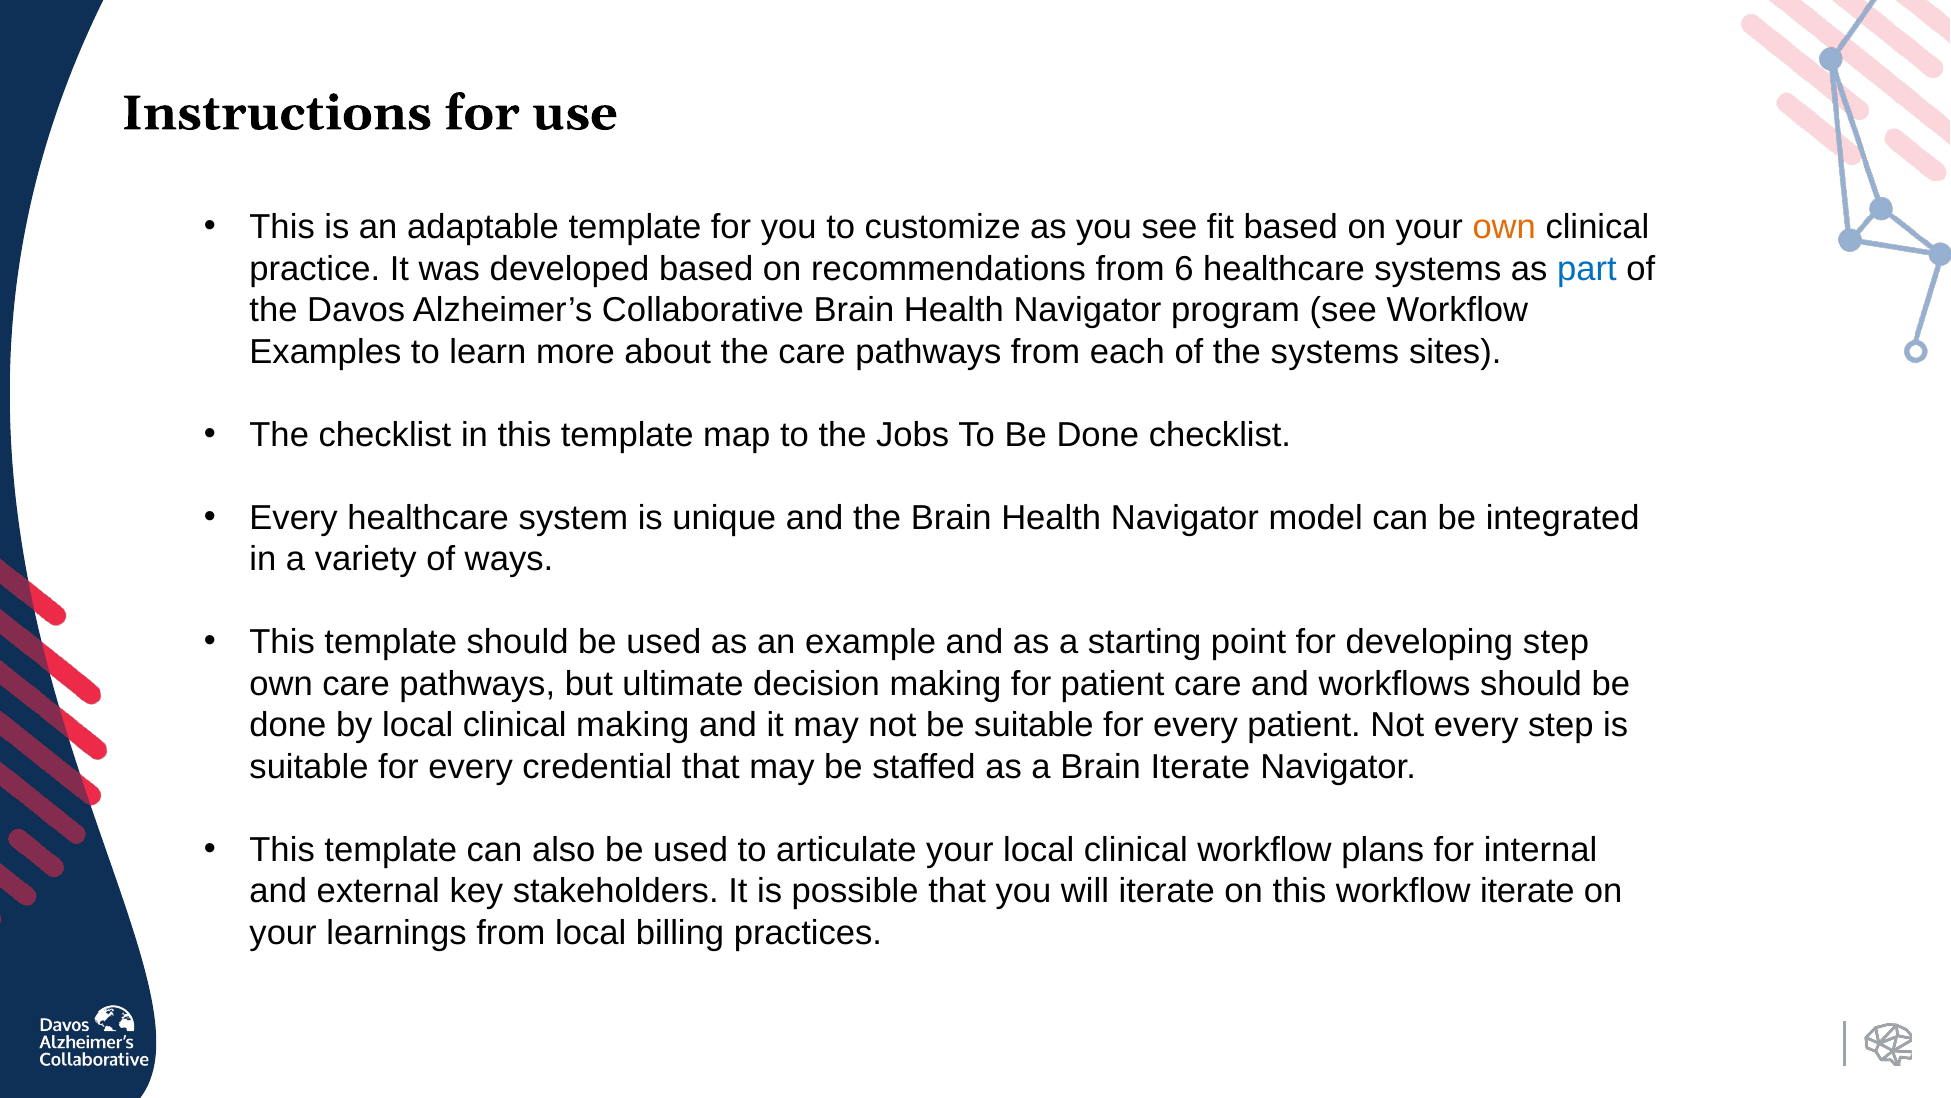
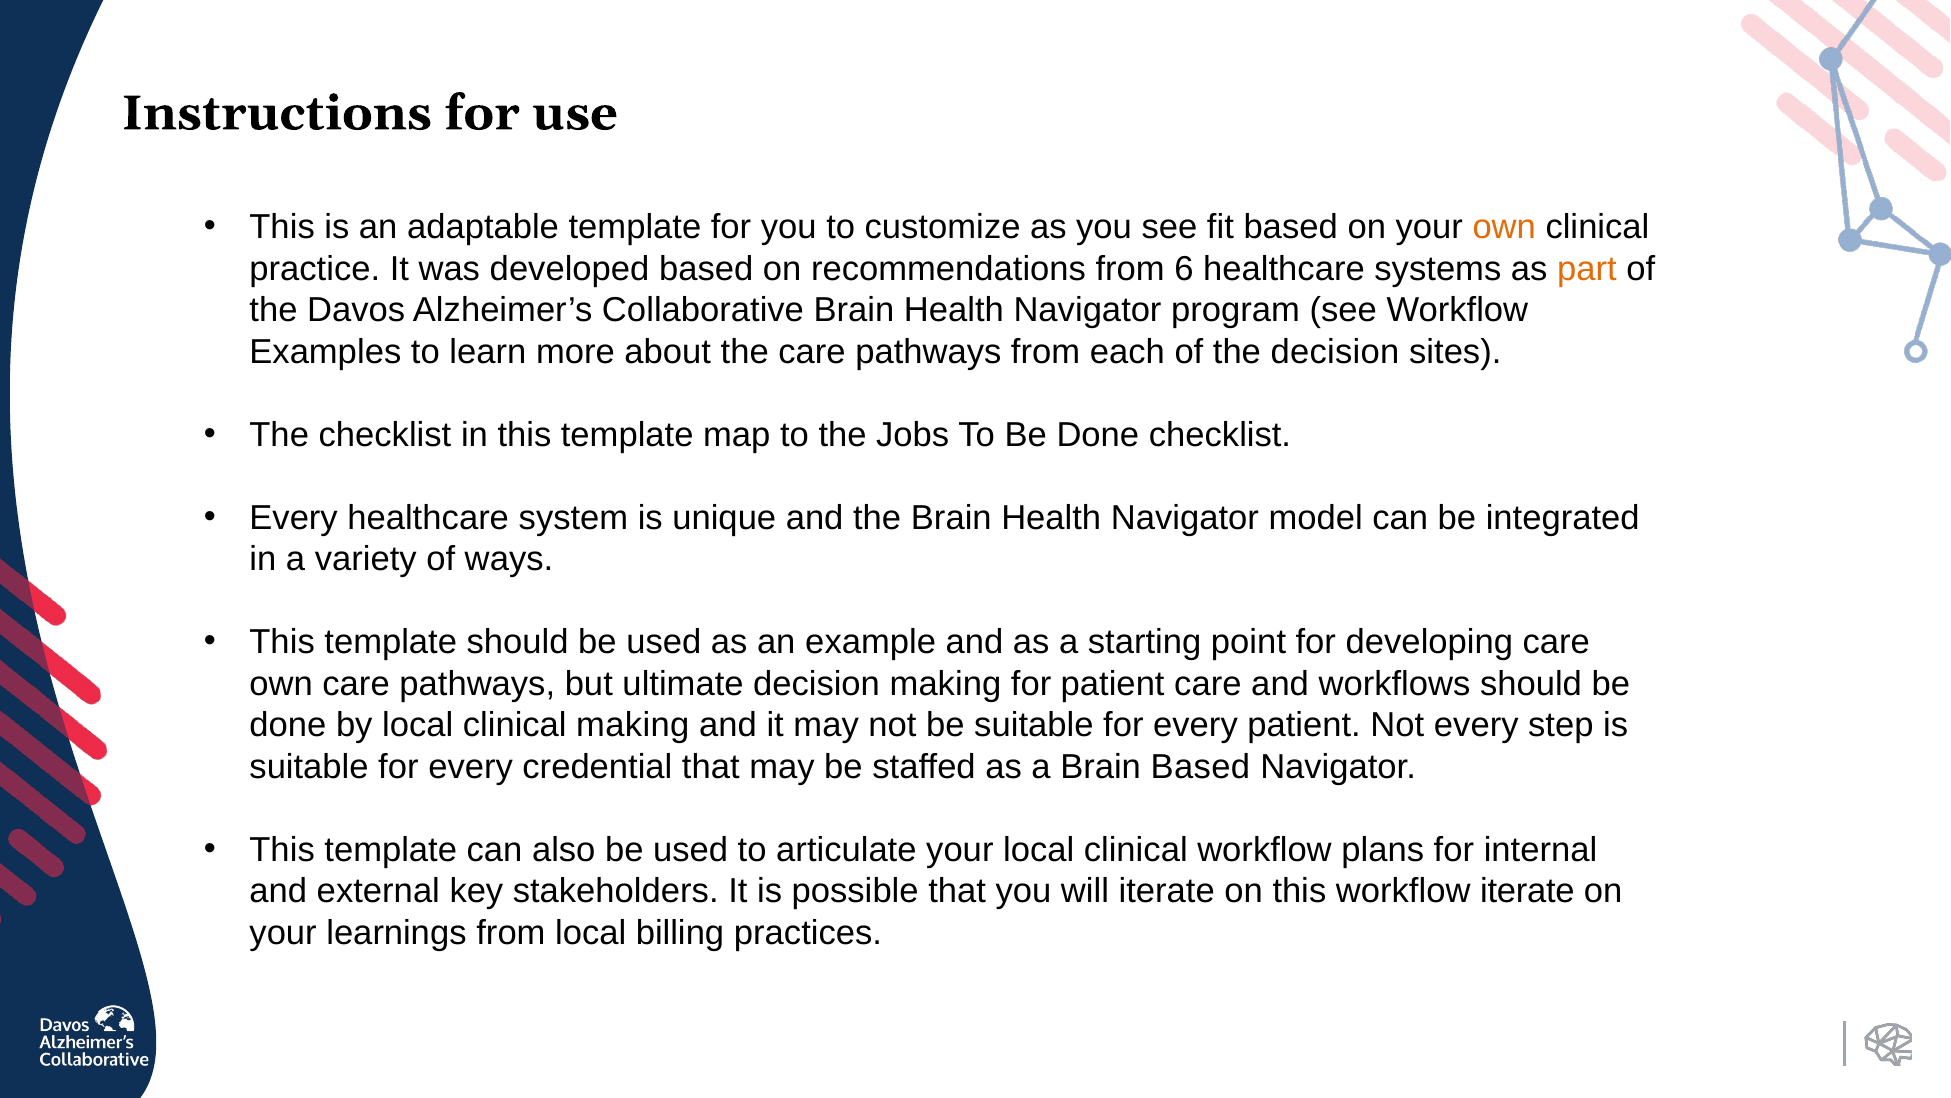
part colour: blue -> orange (1587, 269)
the systems: systems -> decision (1335, 352)
developing step: step -> care (1556, 642)
Brain Iterate: Iterate -> Based (1200, 766)
